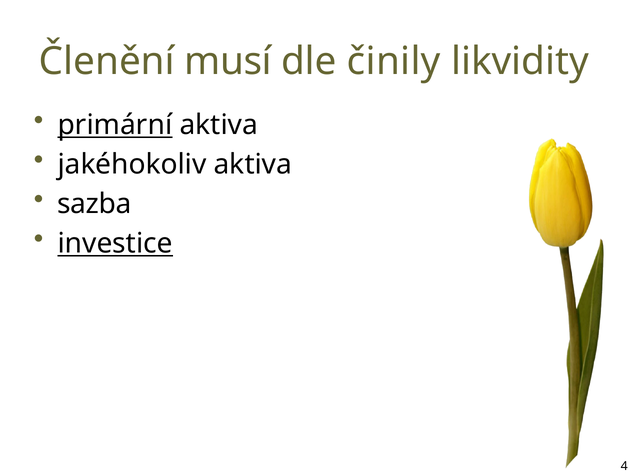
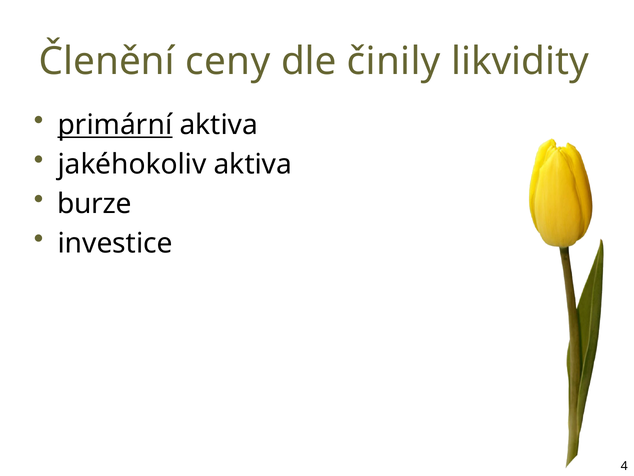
musí: musí -> ceny (228, 61)
sazba: sazba -> burze (95, 204)
investice underline: present -> none (115, 243)
